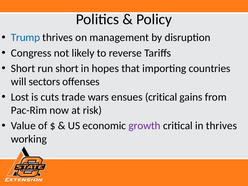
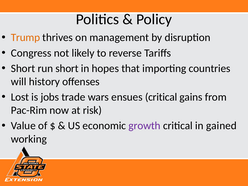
Trump colour: blue -> orange (25, 38)
sectors: sectors -> history (44, 82)
cuts: cuts -> jobs (50, 97)
in thrives: thrives -> gained (221, 126)
